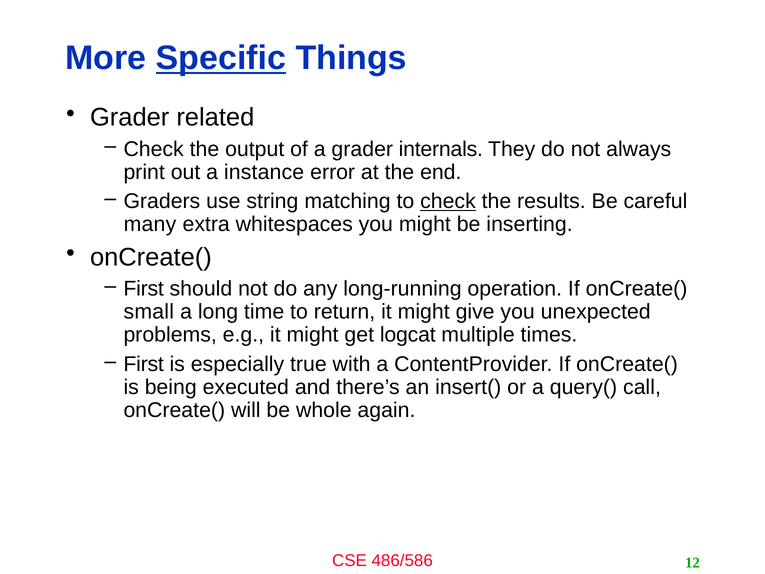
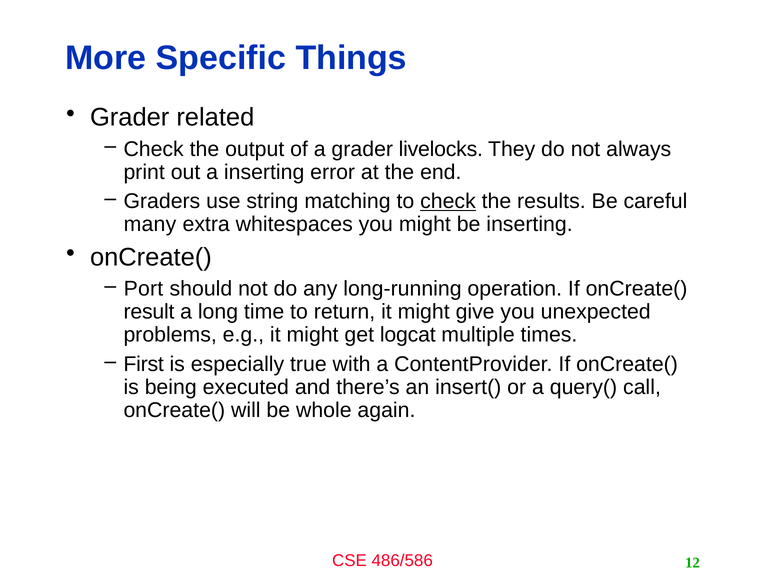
Specific underline: present -> none (221, 58)
internals: internals -> livelocks (441, 149)
a instance: instance -> inserting (264, 172)
First: First -> Port (143, 289)
small: small -> result (149, 312)
